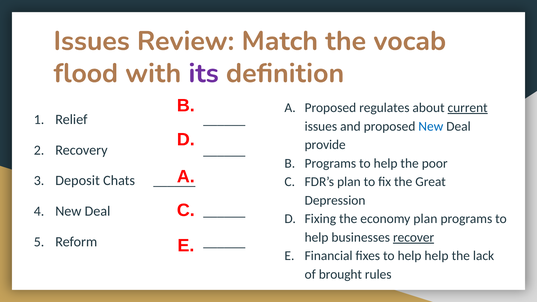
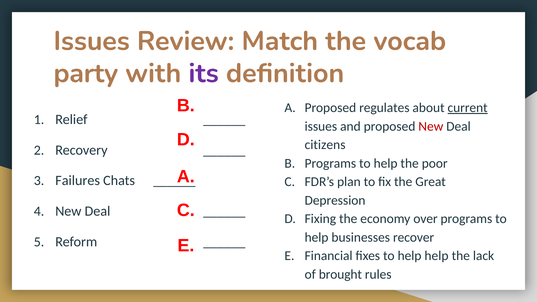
flood: flood -> party (86, 73)
New colour: blue -> red (431, 126)
provide: provide -> citizens (325, 145)
Deposit: Deposit -> Failures (78, 181)
economy plan: plan -> over (426, 219)
recover underline: present -> none (414, 237)
